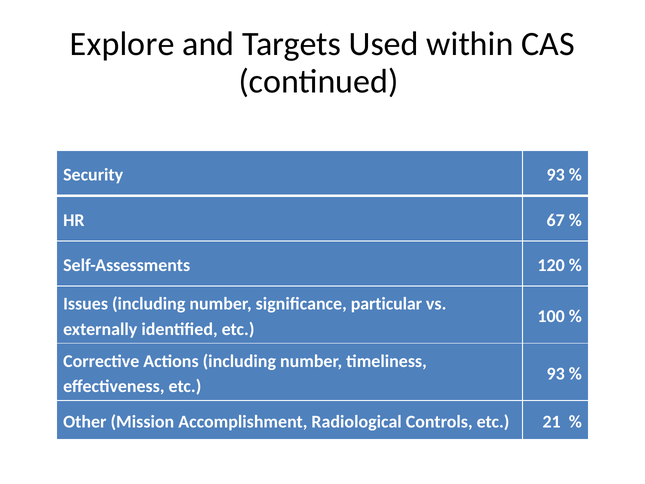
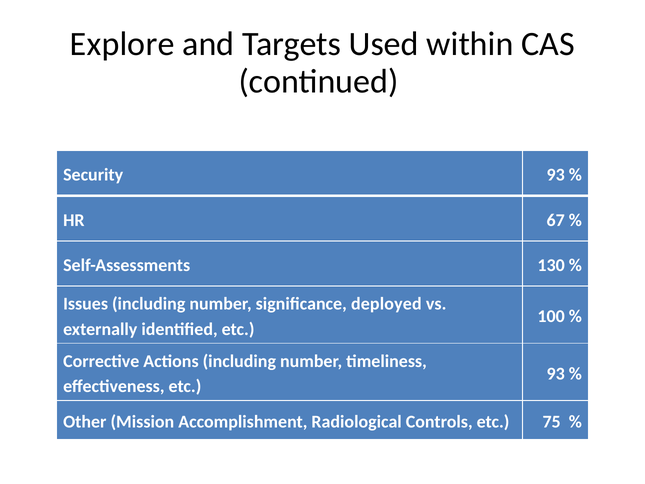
120: 120 -> 130 (551, 265)
particular: particular -> deployed (386, 304)
21: 21 -> 75 (552, 421)
